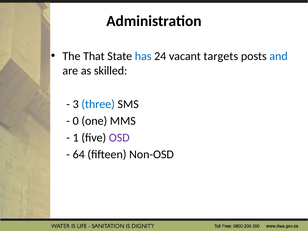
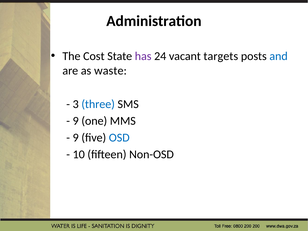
That: That -> Cost (94, 56)
has colour: blue -> purple (143, 56)
skilled: skilled -> waste (110, 71)
0: 0 -> 9 (76, 121)
1: 1 -> 9 (76, 138)
OSD colour: purple -> blue (119, 138)
64: 64 -> 10 (79, 154)
